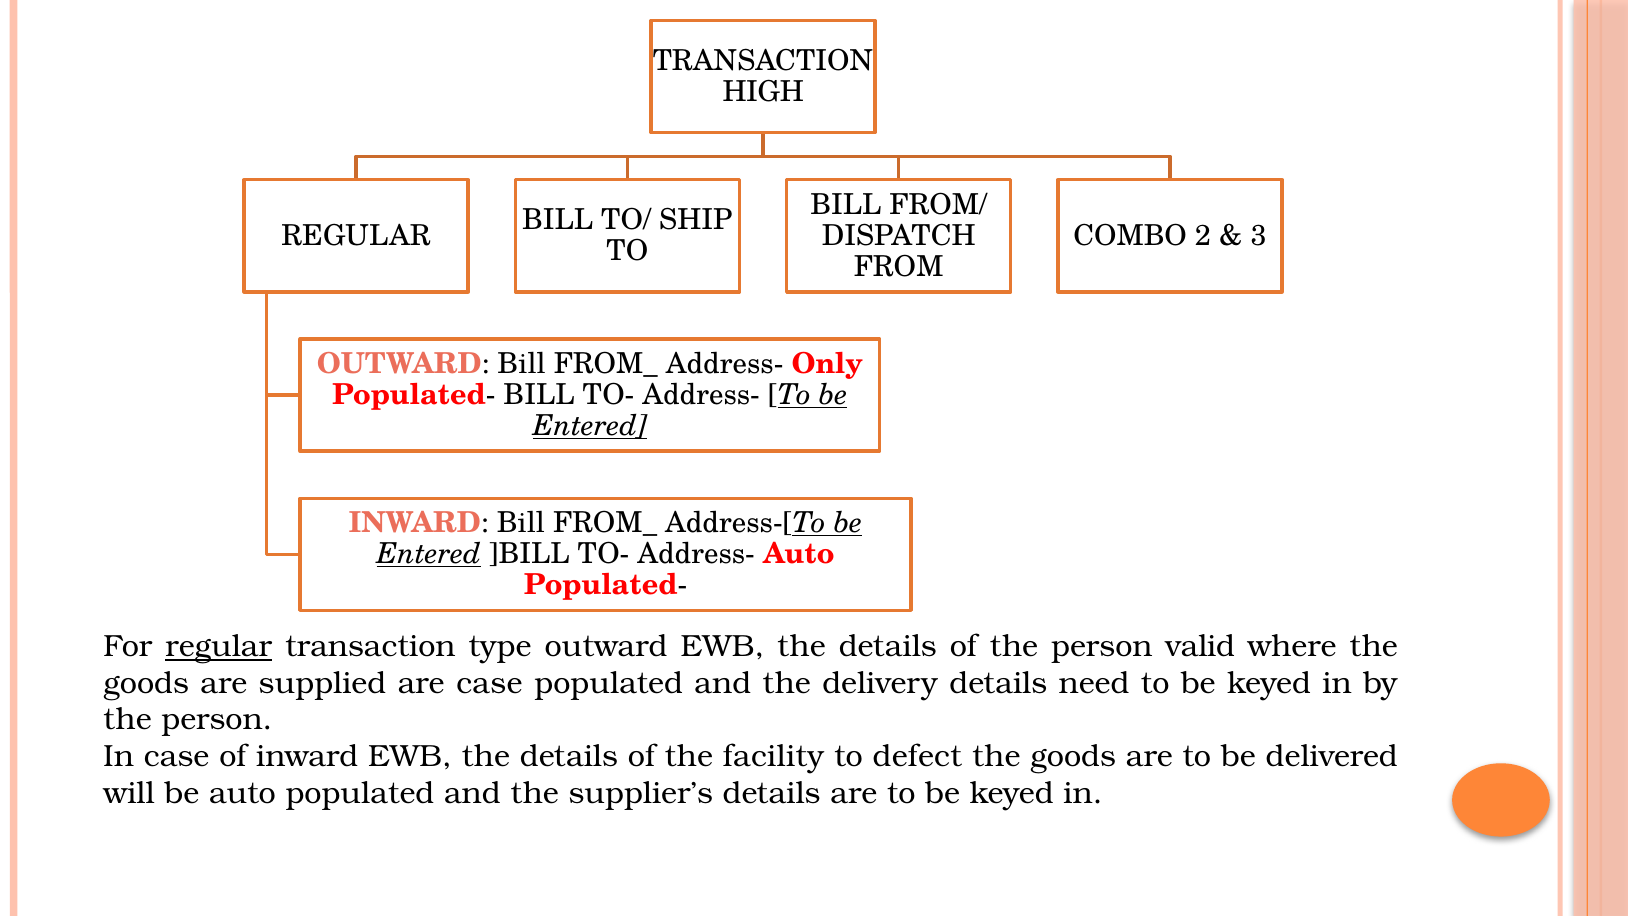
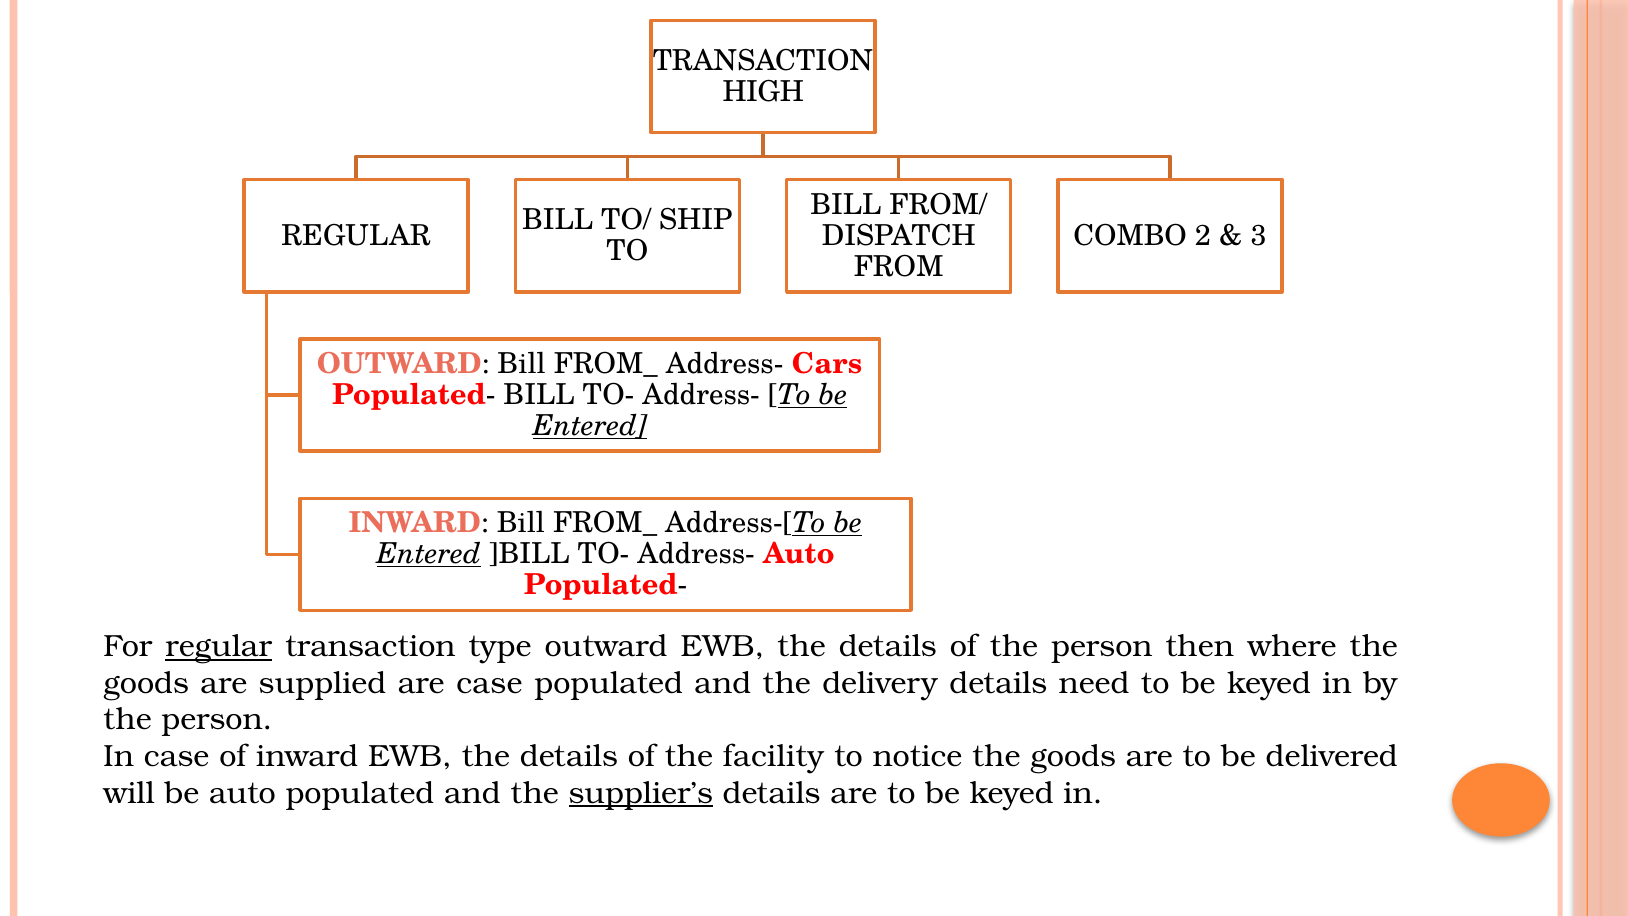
Only: Only -> Cars (827, 364)
valid: valid -> then (1200, 646)
defect: defect -> notice (917, 756)
supplier’s underline: none -> present (641, 793)
